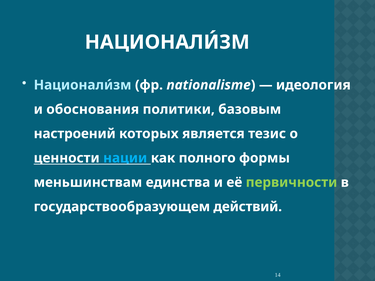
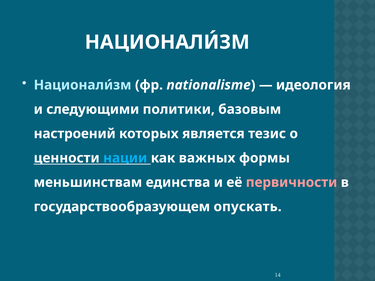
обоснования: обоснования -> следующими (93, 109)
полного: полного -> важных (207, 158)
первичности colour: light green -> pink (291, 183)
действий: действий -> опускать (248, 207)
